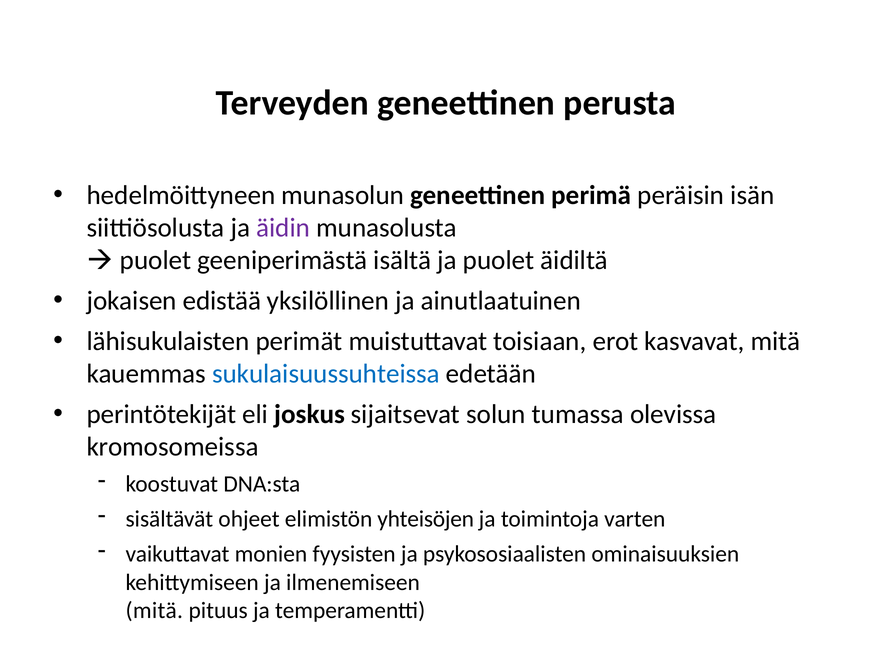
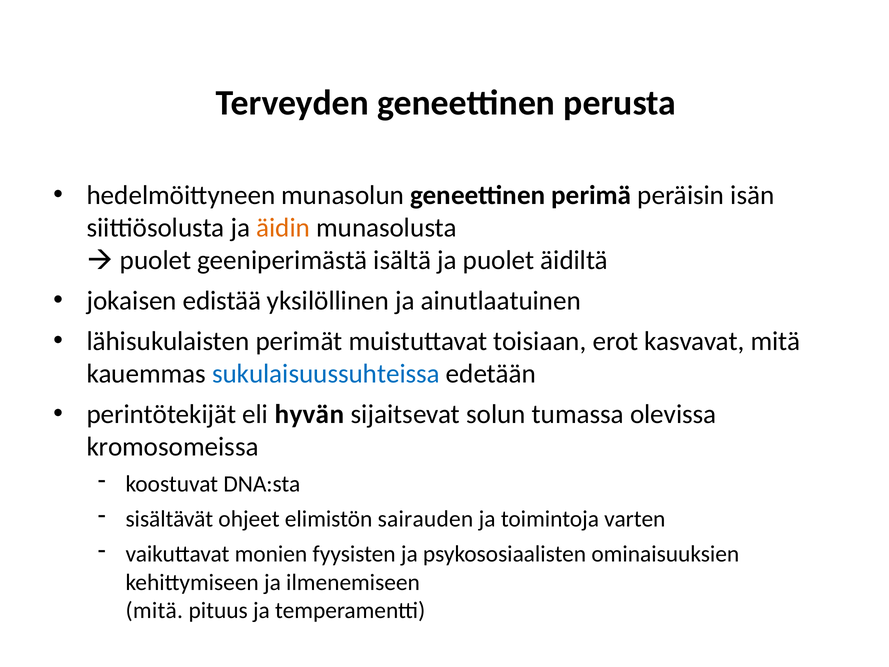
äidin colour: purple -> orange (283, 228)
joskus: joskus -> hyvän (309, 414)
yhteisöjen: yhteisöjen -> sairauden (425, 519)
